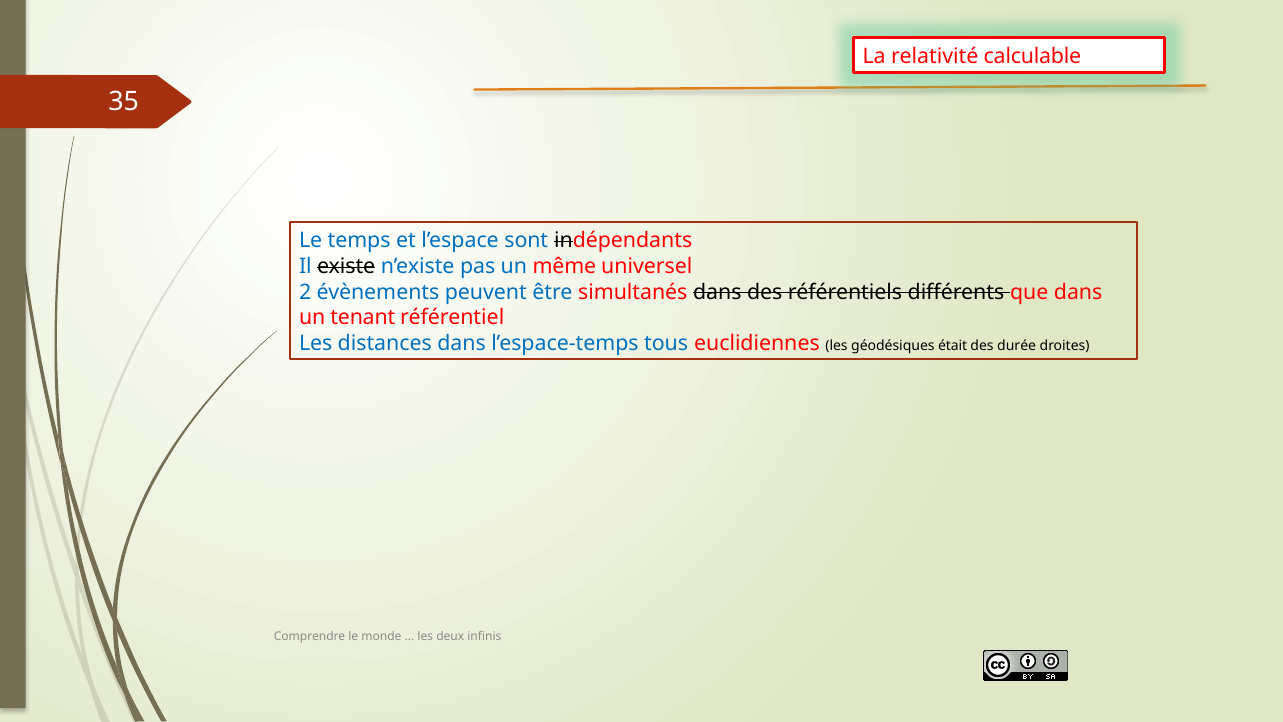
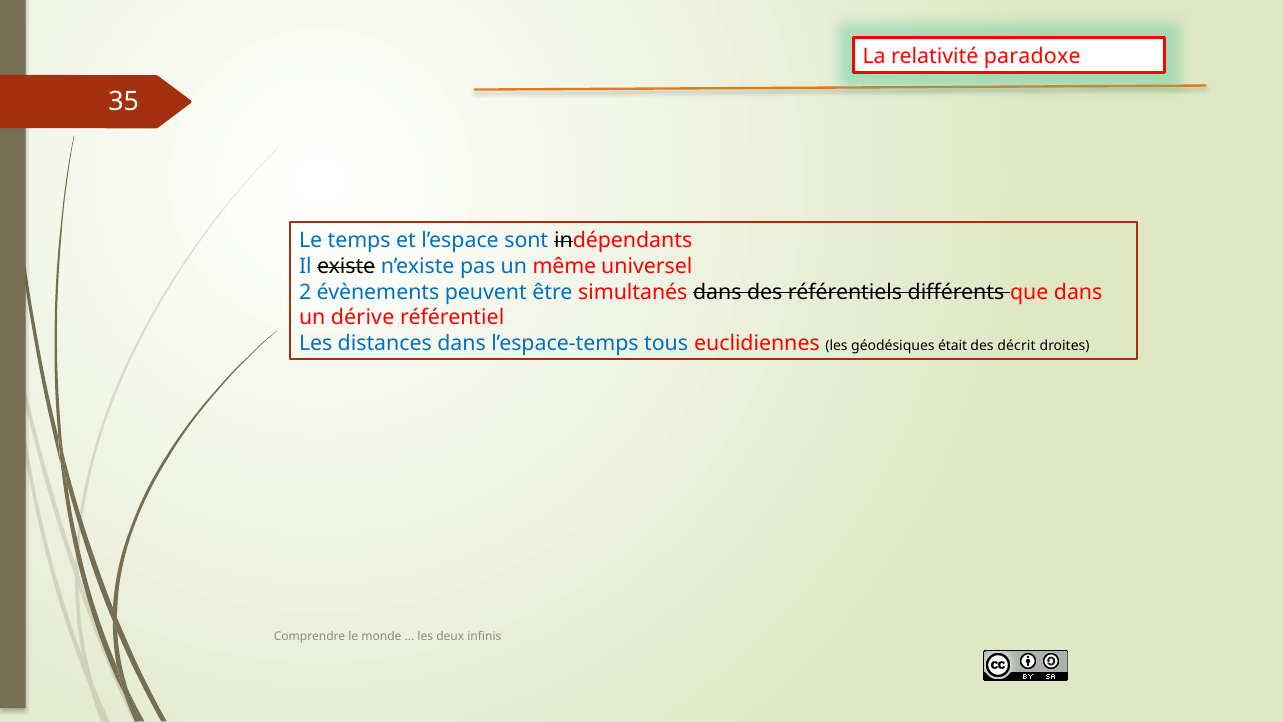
calculable: calculable -> paradoxe (1032, 57)
tenant: tenant -> dérive (363, 318)
durée: durée -> décrit (1017, 346)
